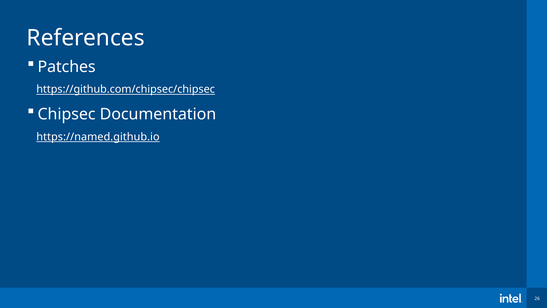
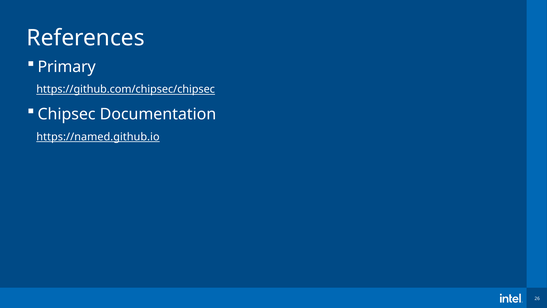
Patches: Patches -> Primary (67, 67)
